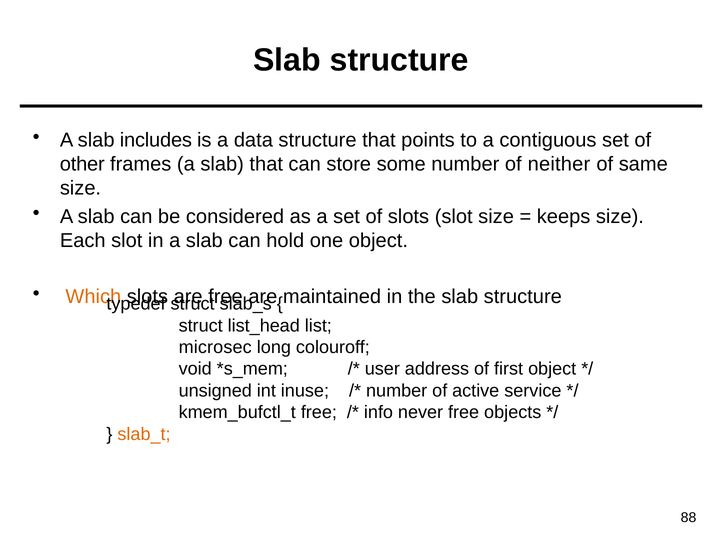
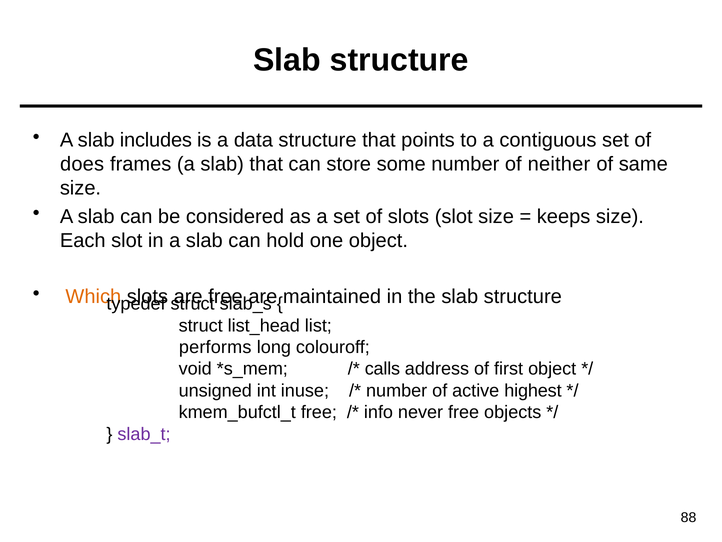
other: other -> does (82, 164)
microsec: microsec -> performs (215, 347)
user: user -> calls (382, 369)
service: service -> highest (533, 390)
slab_t colour: orange -> purple (144, 434)
